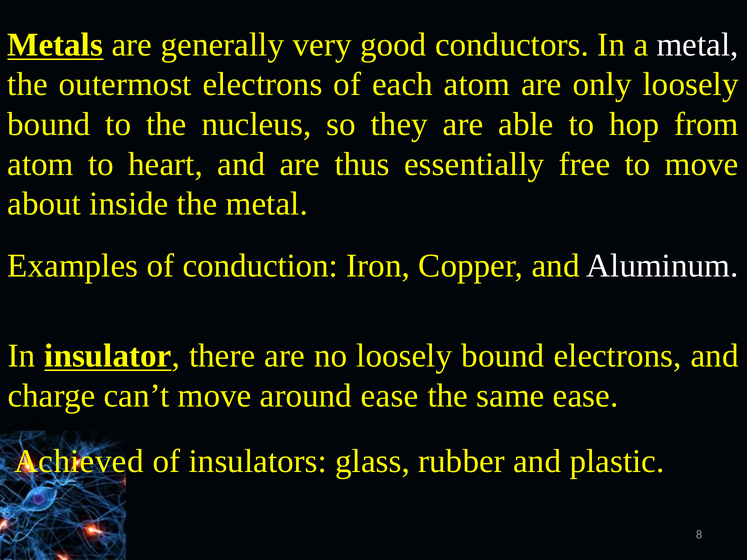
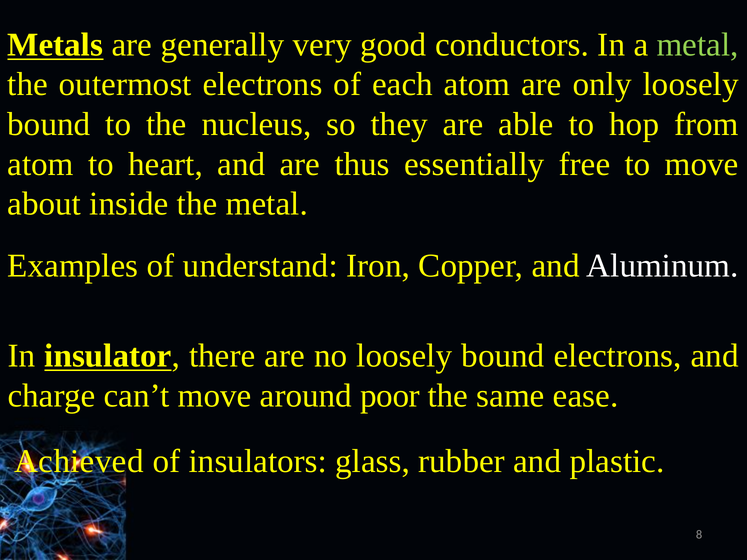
metal colour: white -> light green (698, 45)
conduction: conduction -> understand (260, 266)
around ease: ease -> poor (390, 396)
